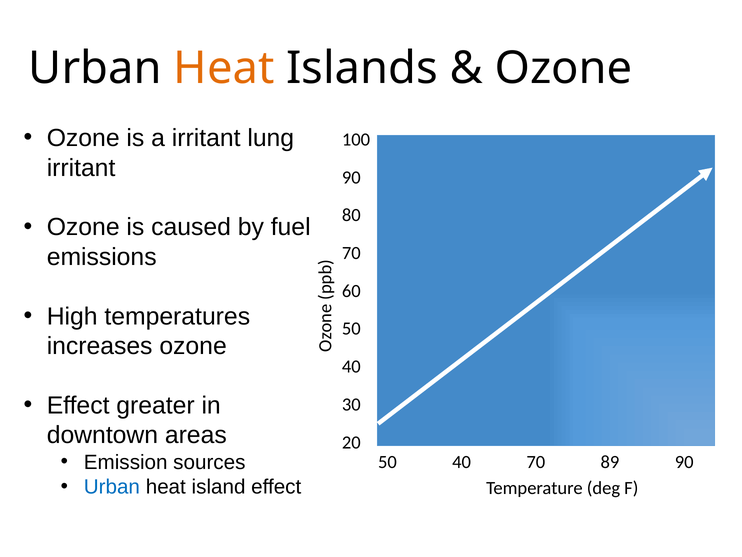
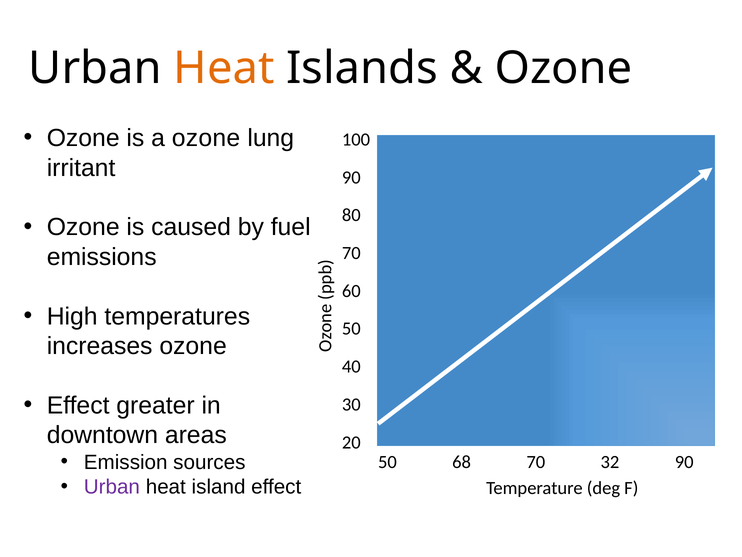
a irritant: irritant -> ozone (206, 138)
40: 40 -> 68 (462, 462)
89: 89 -> 32 (610, 462)
Urban colour: blue -> purple (112, 487)
